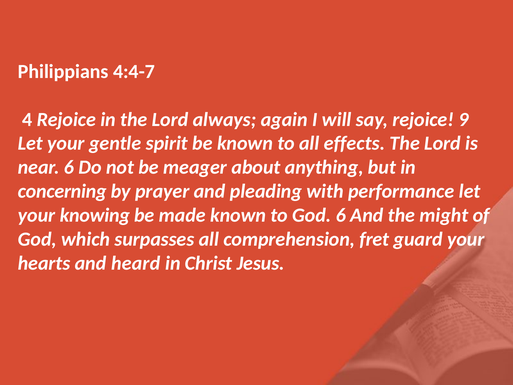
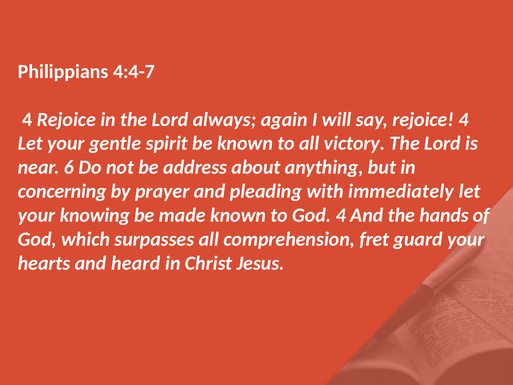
rejoice 9: 9 -> 4 (463, 119)
effects: effects -> victory (355, 143)
meager: meager -> address (195, 167)
performance: performance -> immediately (401, 191)
God 6: 6 -> 4 (341, 215)
might: might -> hands (444, 215)
